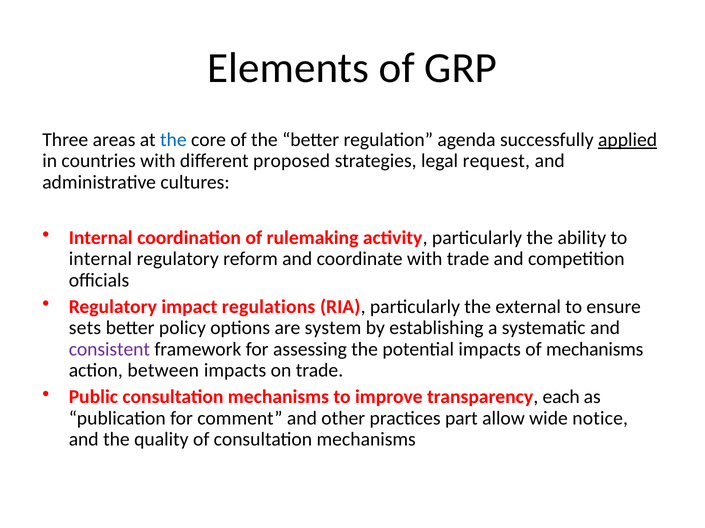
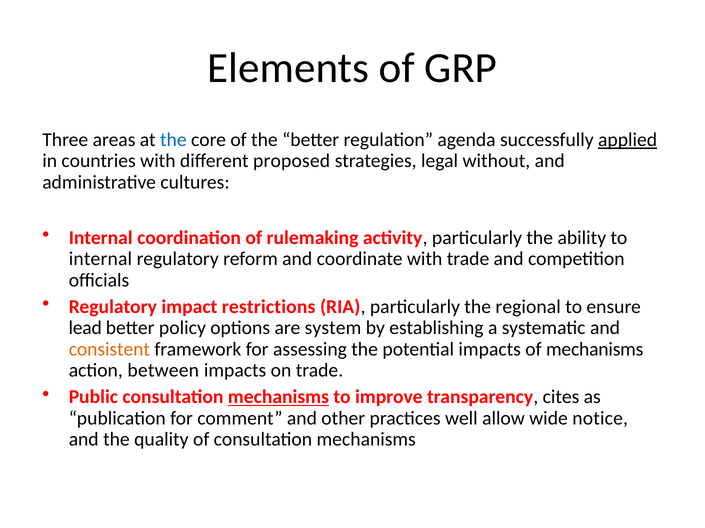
request: request -> without (496, 161)
regulations: regulations -> restrictions (269, 307)
external: external -> regional (528, 307)
sets: sets -> lead (85, 328)
consistent colour: purple -> orange (109, 350)
mechanisms underline: none -> present (278, 398)
each: each -> cites (561, 398)
part: part -> well (461, 419)
